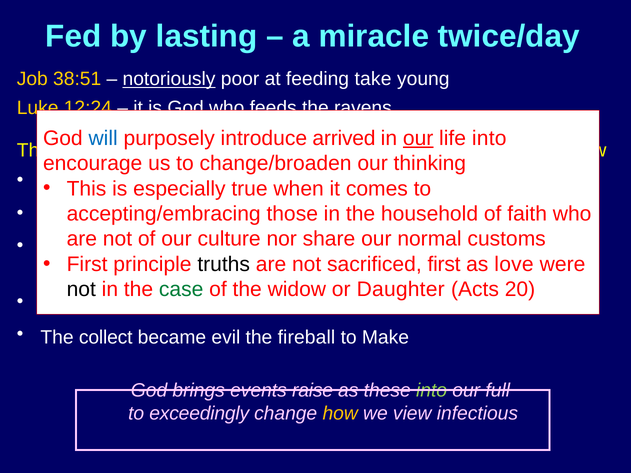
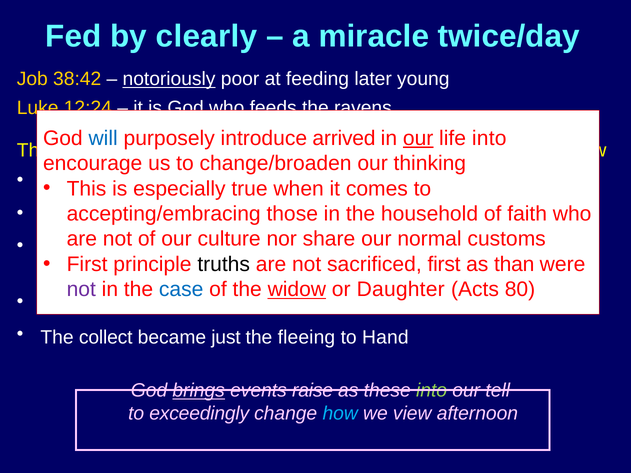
lasting: lasting -> clearly (206, 36)
38:51: 38:51 -> 38:42 (77, 79)
take: take -> later (373, 79)
love: love -> than (514, 264)
not colour: black -> purple (81, 290)
case colour: green -> blue (181, 290)
widow underline: none -> present (297, 290)
20: 20 -> 80 (520, 290)
evil: evil -> just (226, 337)
fireball: fireball -> fleeing (306, 337)
Make: Make -> Hand (385, 337)
brings underline: none -> present (199, 391)
full: full -> tell (498, 391)
how colour: yellow -> light blue (340, 414)
infectious: infectious -> afternoon (477, 414)
